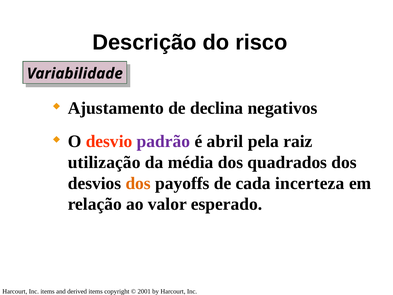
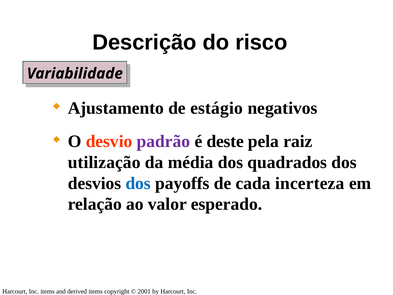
declina: declina -> estágio (217, 108)
abril: abril -> deste (225, 141)
dos colour: orange -> blue (138, 183)
